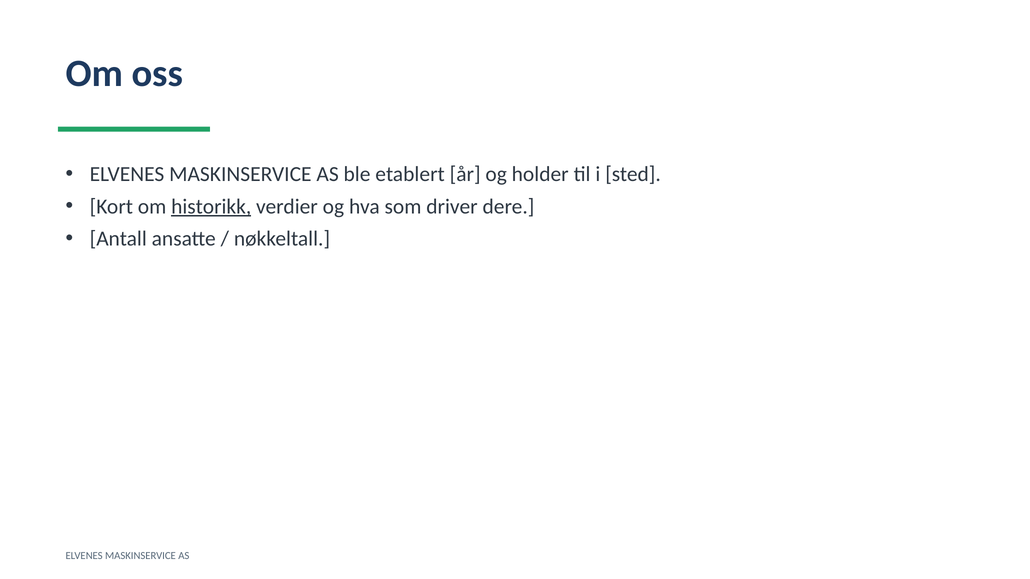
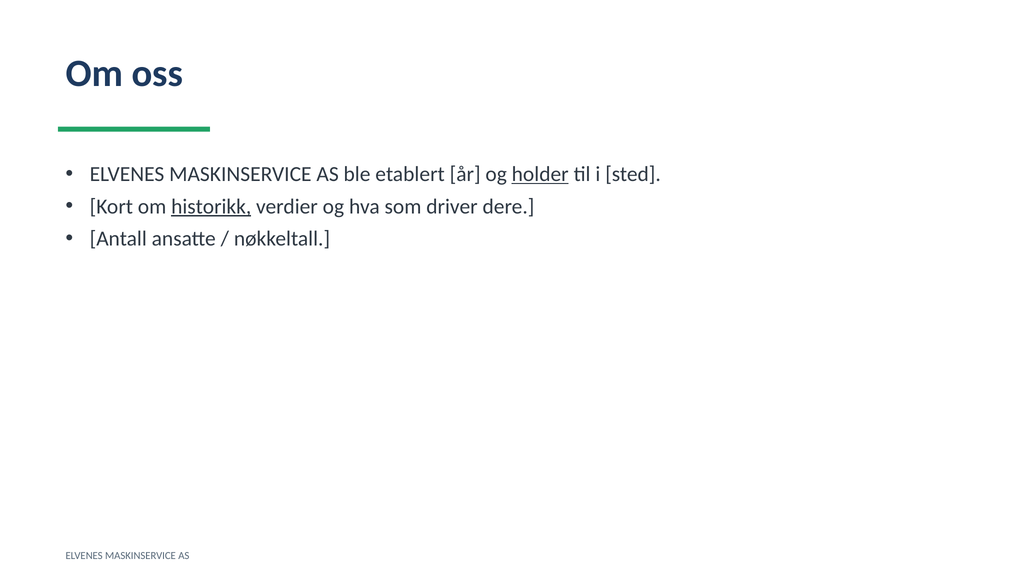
holder underline: none -> present (540, 174)
